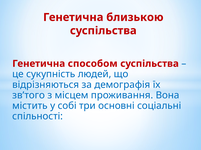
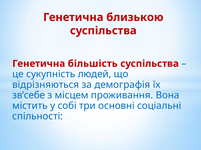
способом: способом -> більшість (93, 64)
зв’того: зв’того -> зв’себе (29, 96)
